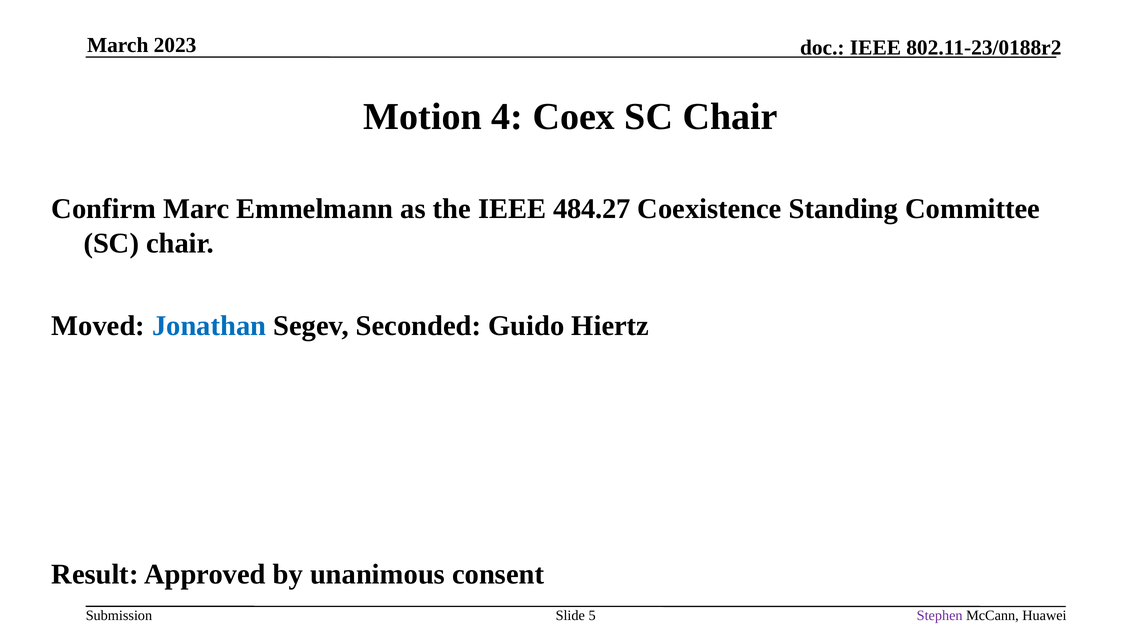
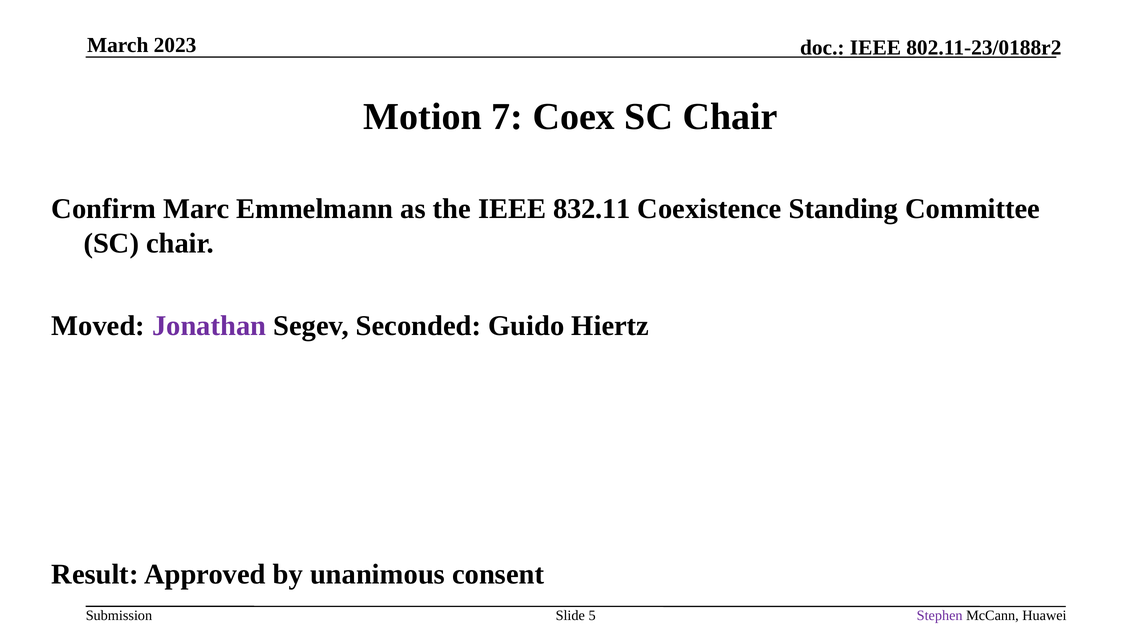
4: 4 -> 7 (507, 117)
484.27: 484.27 -> 832.11 (592, 209)
Jonathan colour: blue -> purple (209, 326)
